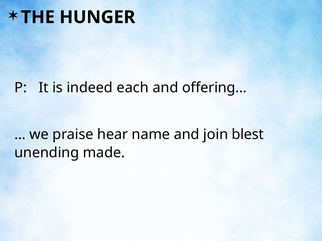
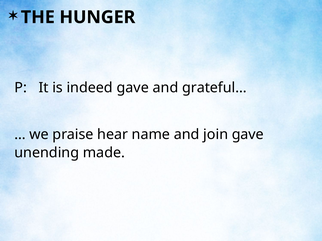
indeed each: each -> gave (133, 88)
offering…: offering… -> grateful… (214, 88)
join blest: blest -> gave (248, 135)
